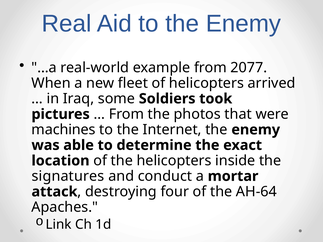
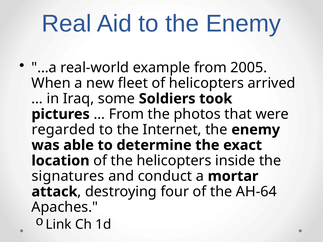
2077: 2077 -> 2005 (249, 68)
machines: machines -> regarded (63, 130)
